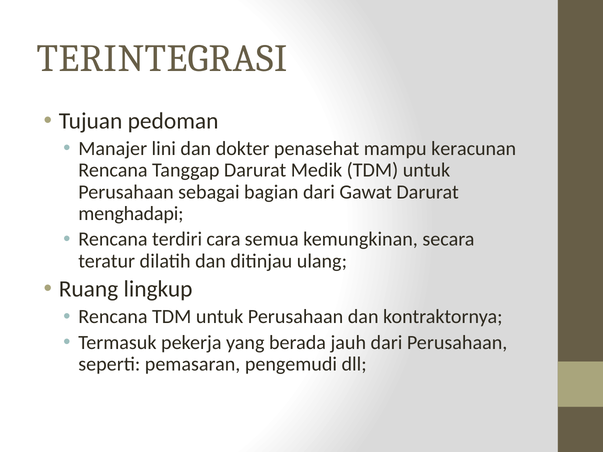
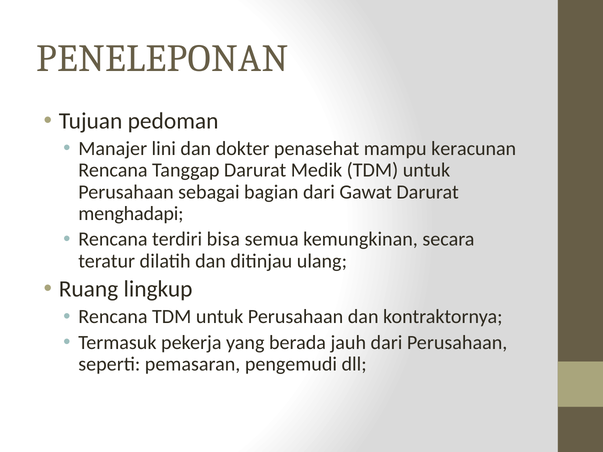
TERINTEGRASI: TERINTEGRASI -> PENELEPONAN (162, 58)
cara: cara -> bisa (223, 239)
